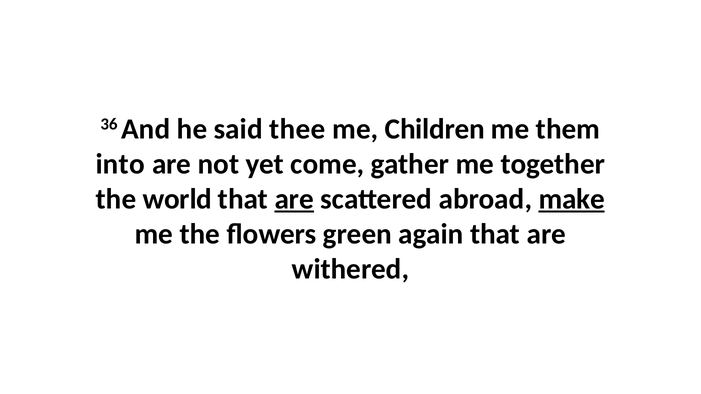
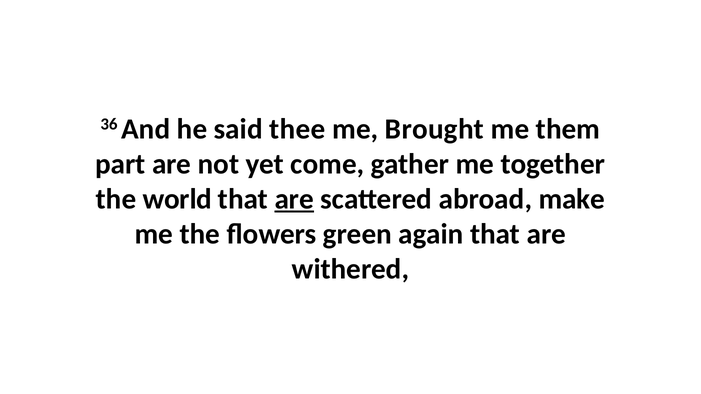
Children: Children -> Brought (435, 129)
into: into -> part (120, 164)
make underline: present -> none (572, 199)
